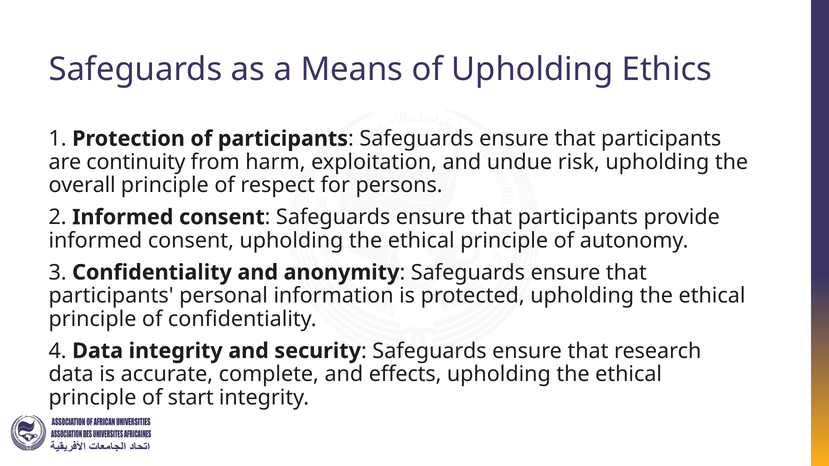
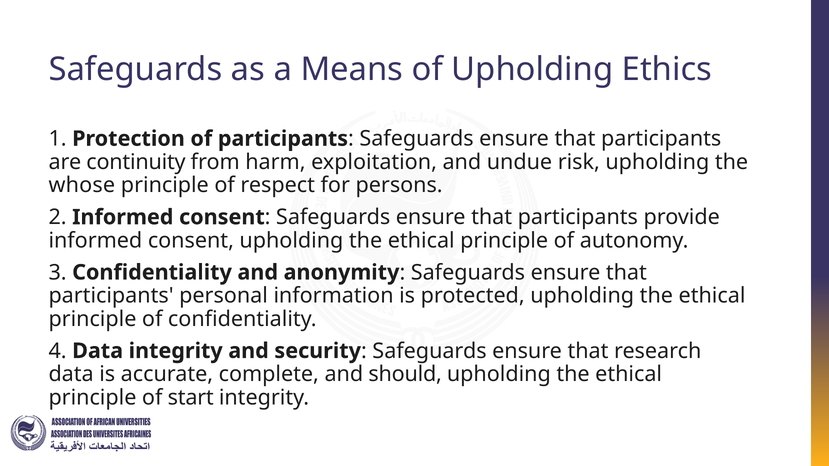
overall: overall -> whose (82, 185)
effects: effects -> should (405, 374)
